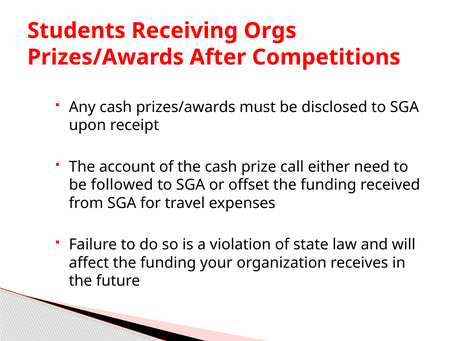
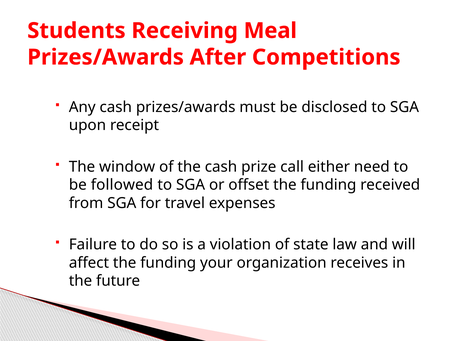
Orgs: Orgs -> Meal (270, 31)
account: account -> window (127, 167)
